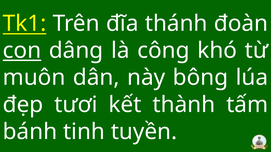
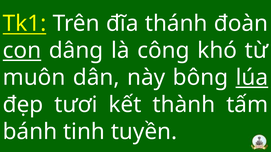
lúa underline: none -> present (252, 78)
